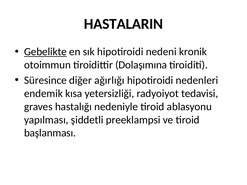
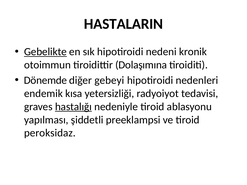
Süresince: Süresince -> Dönemde (45, 80)
ağırlığı: ağırlığı -> gebeyi (109, 80)
hastalığı underline: none -> present (73, 107)
başlanması: başlanması -> peroksidaz (50, 133)
